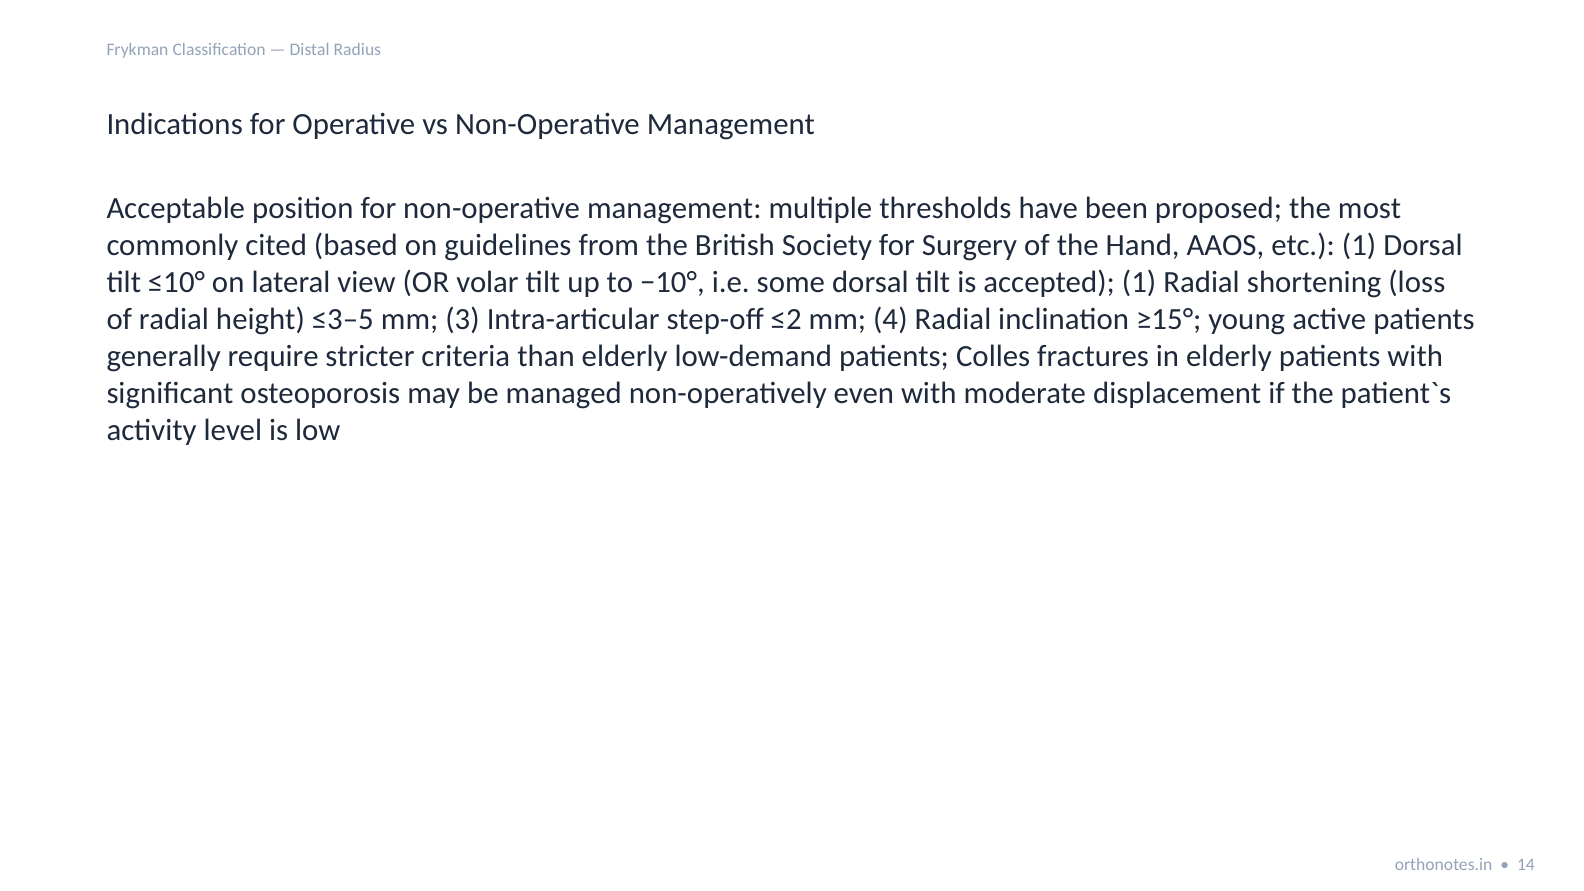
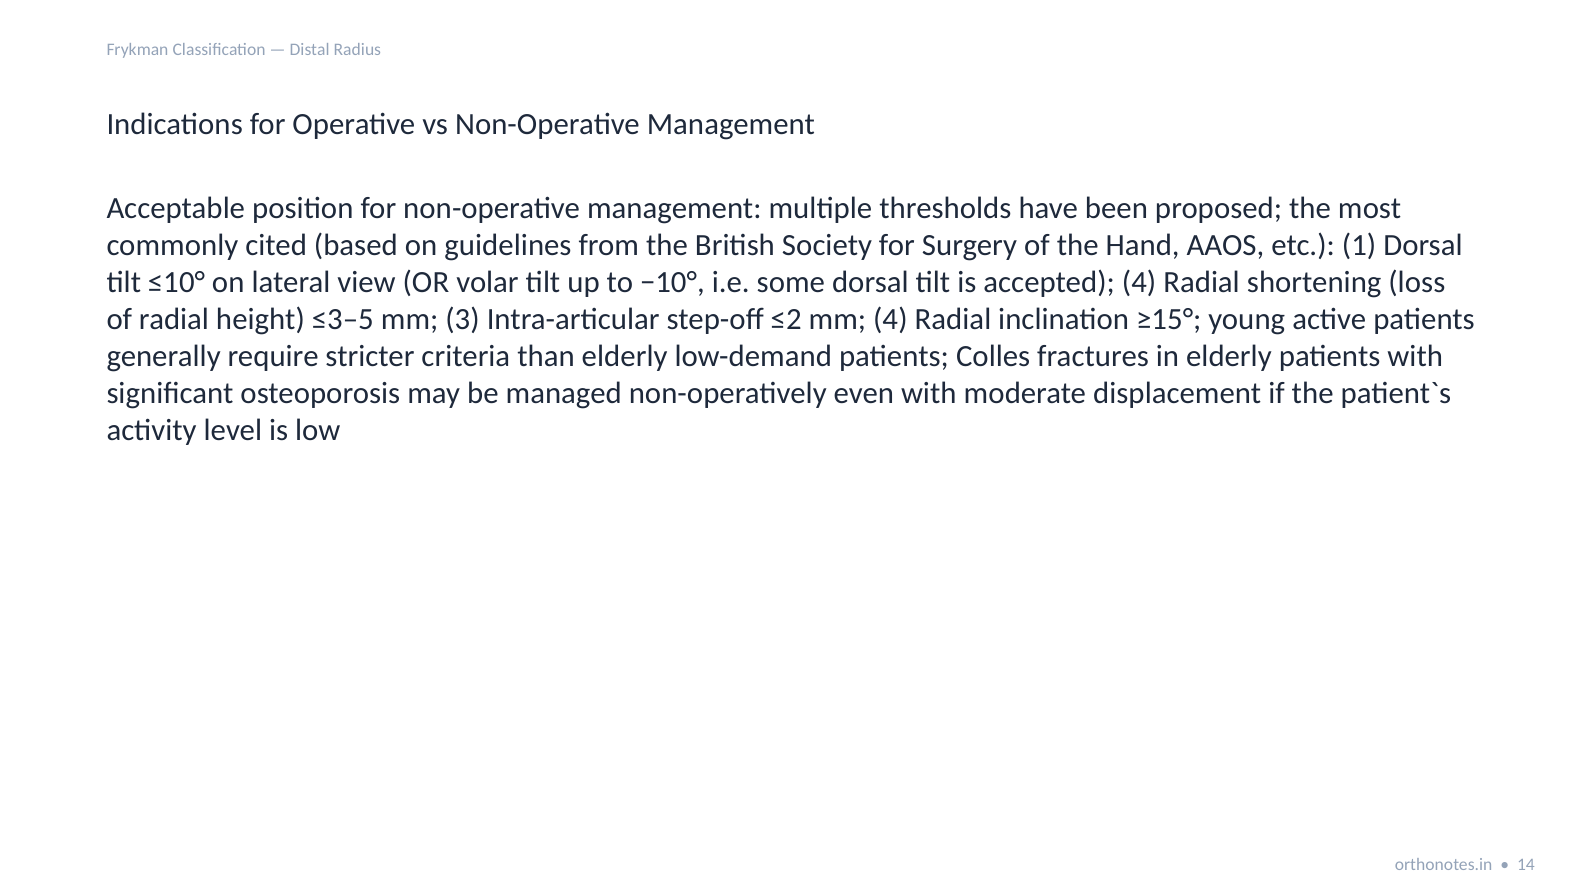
accepted 1: 1 -> 4 (1139, 283)
